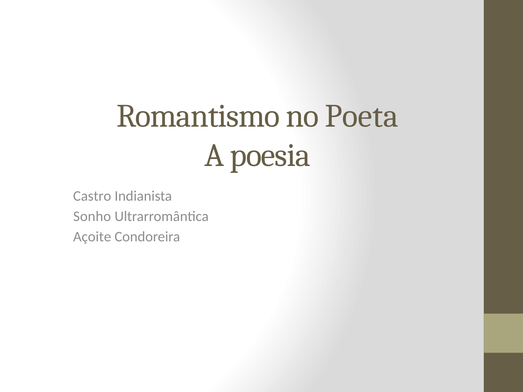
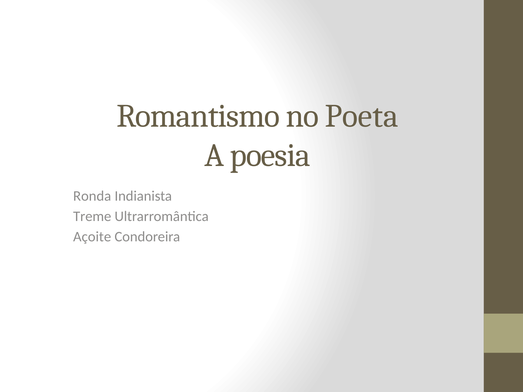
Castro: Castro -> Ronda (92, 196)
Sonho: Sonho -> Treme (92, 217)
